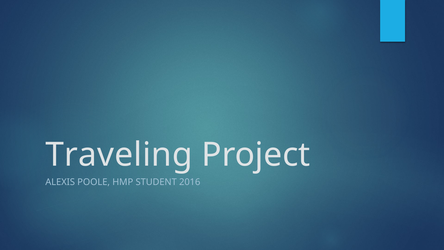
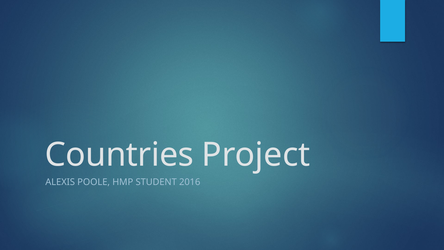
Traveling: Traveling -> Countries (119, 155)
